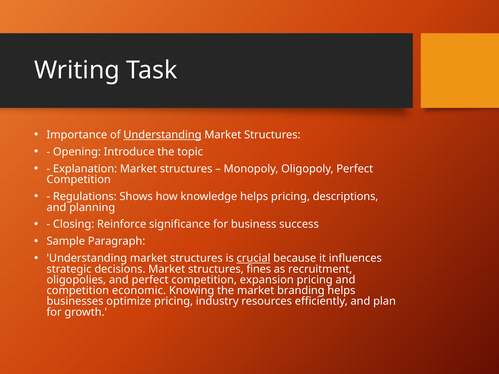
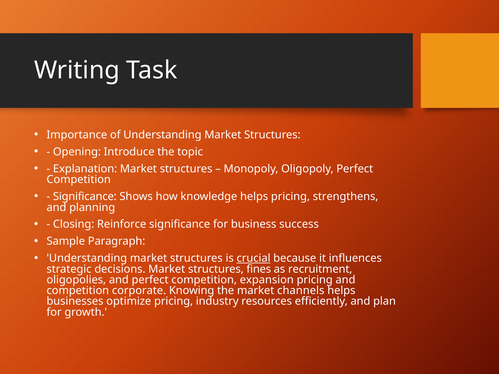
Understanding underline: present -> none (162, 135)
Regulations: Regulations -> Significance (85, 197)
descriptions: descriptions -> strengthens (346, 197)
economic: economic -> corporate (139, 291)
branding: branding -> channels (301, 291)
